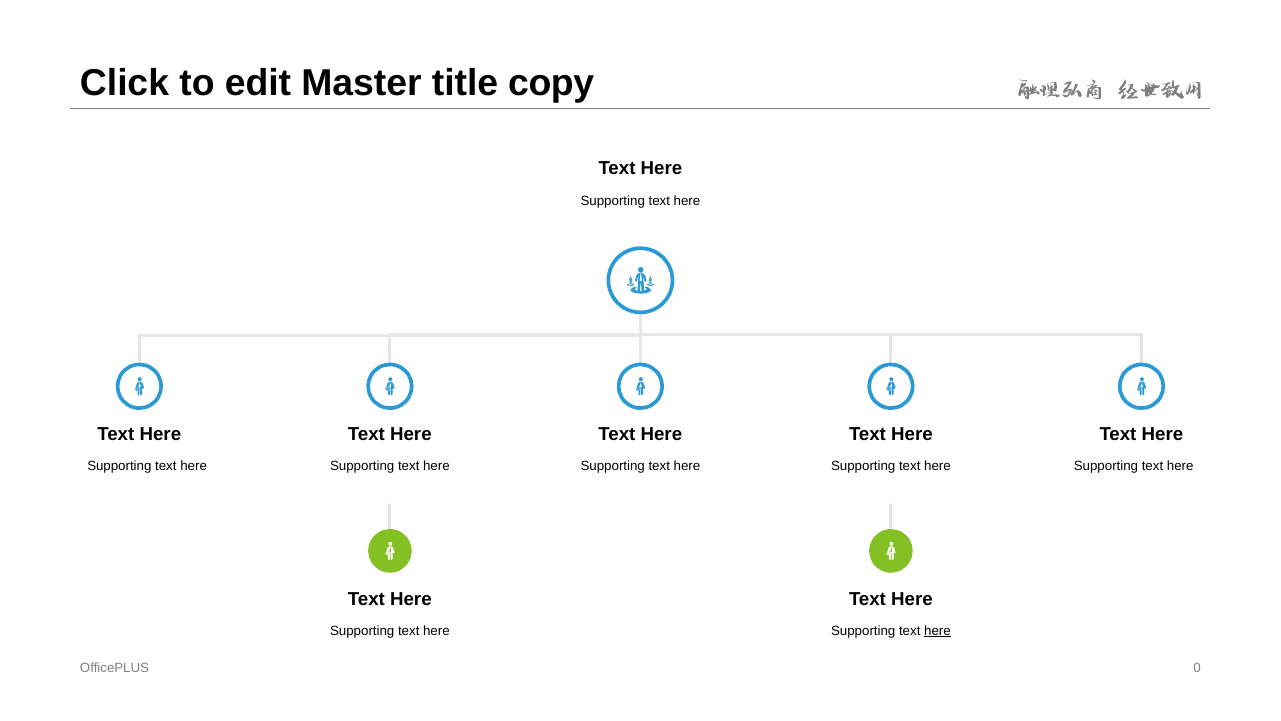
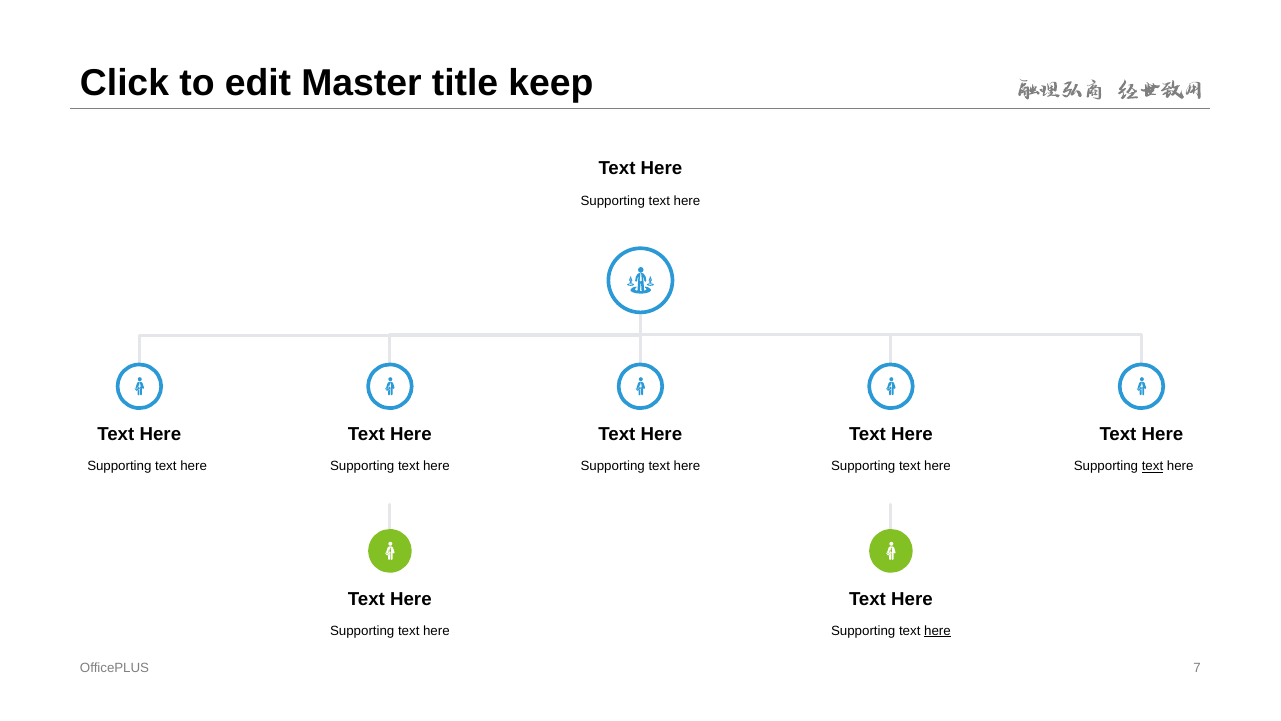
copy: copy -> keep (551, 83)
text underline: none -> present (1153, 466)
0: 0 -> 7 (1197, 667)
